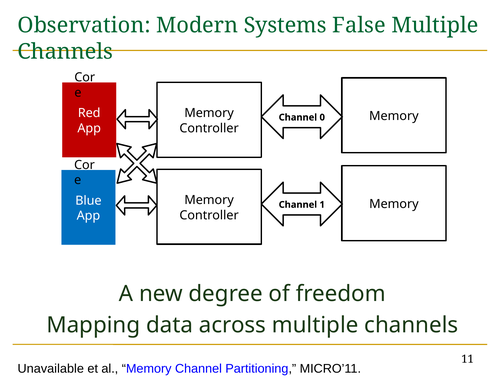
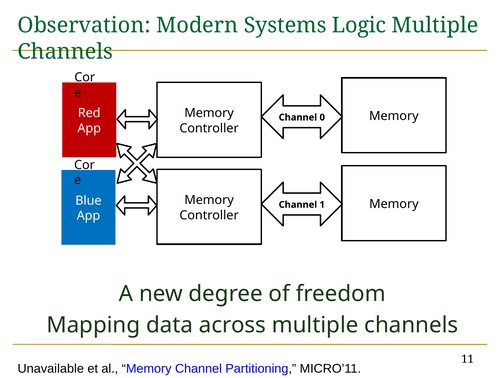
False: False -> Logic (359, 25)
